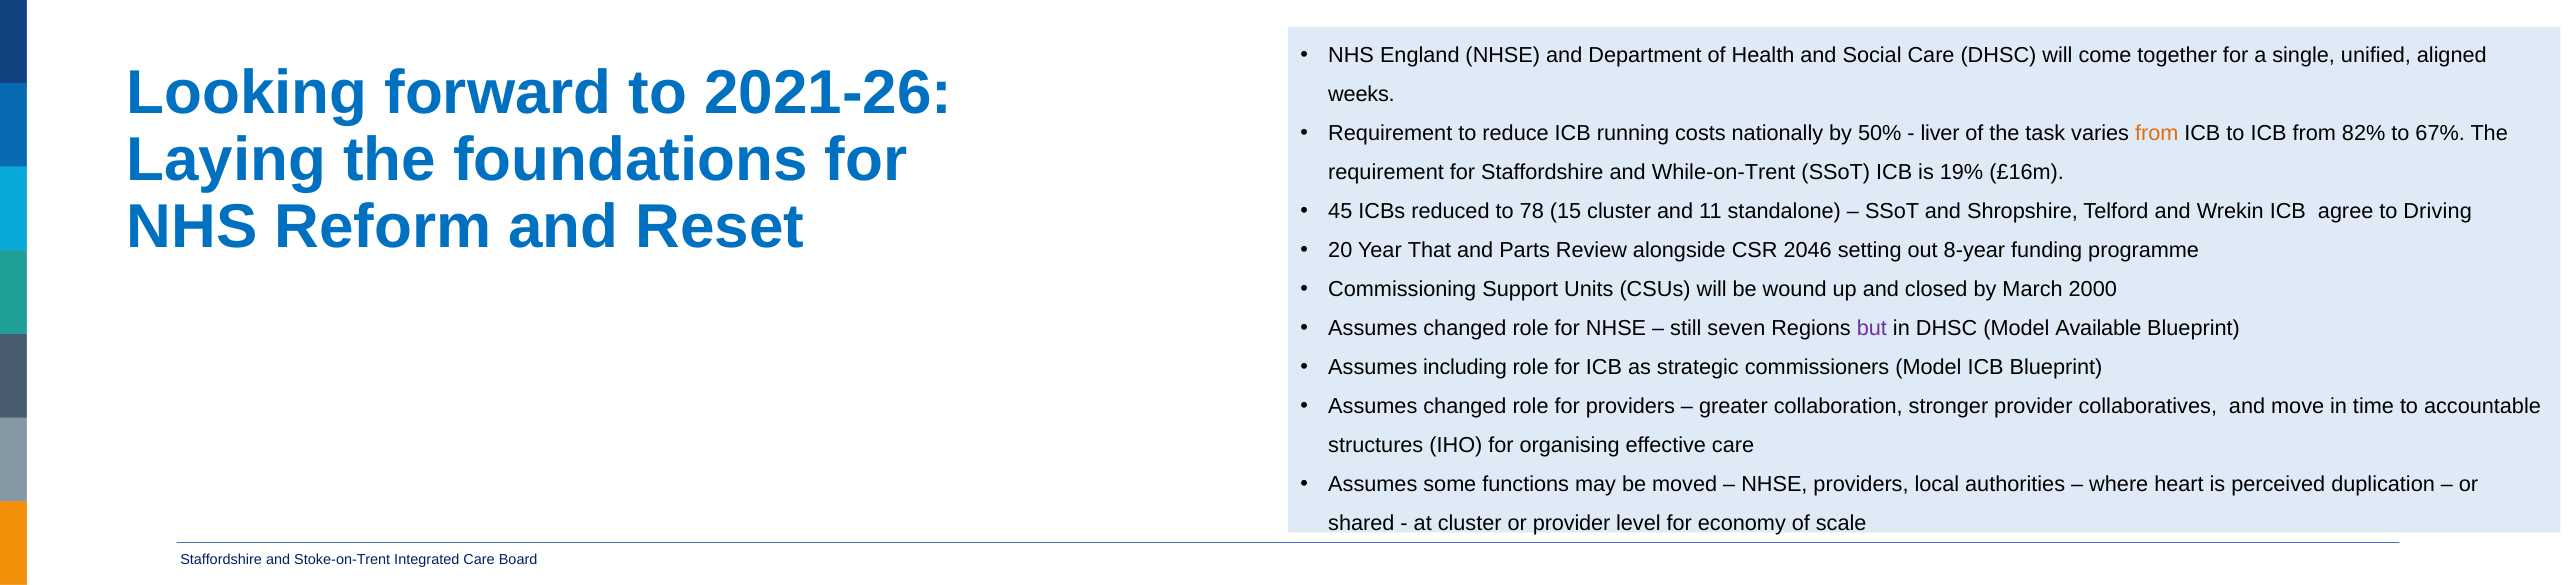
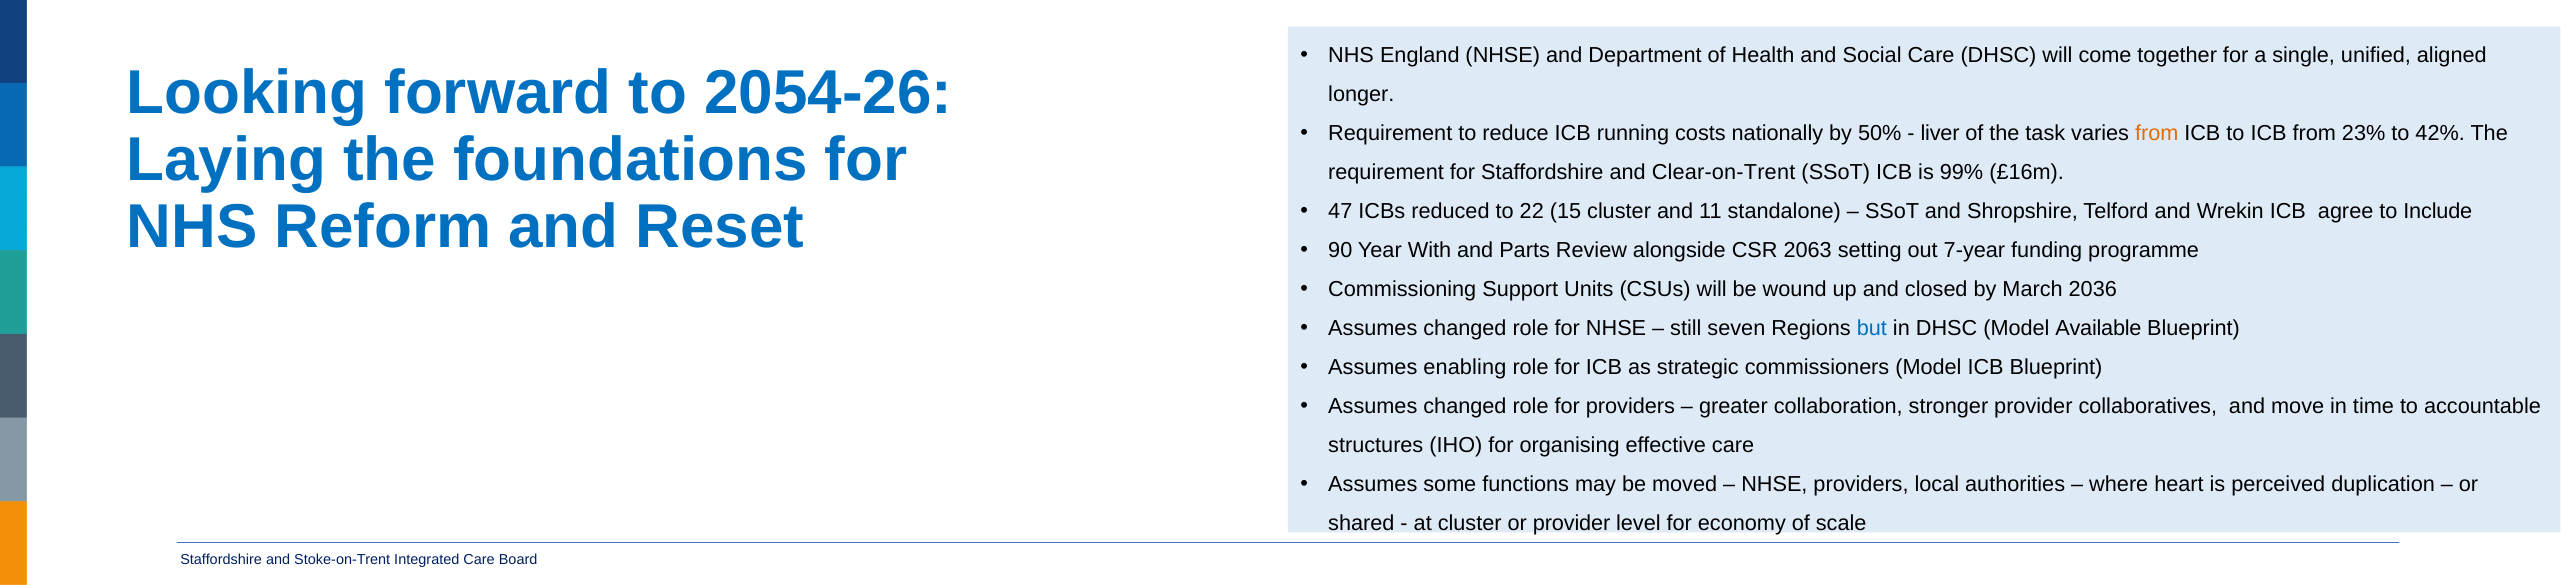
2021-26: 2021-26 -> 2054-26 (828, 93)
weeks: weeks -> longer (1361, 94)
82%: 82% -> 23% (2364, 133)
67%: 67% -> 42% (2440, 133)
While-on-Trent: While-on-Trent -> Clear-on-Trent (1724, 172)
19%: 19% -> 99% (1962, 172)
45: 45 -> 47 (1340, 211)
78: 78 -> 22 (1532, 211)
Driving: Driving -> Include (2438, 211)
20: 20 -> 90 (1340, 250)
That: That -> With (1429, 250)
2046: 2046 -> 2063 (1808, 250)
8-year: 8-year -> 7-year (1974, 250)
2000: 2000 -> 2036 (2093, 289)
but colour: purple -> blue (1872, 329)
including: including -> enabling (1465, 368)
